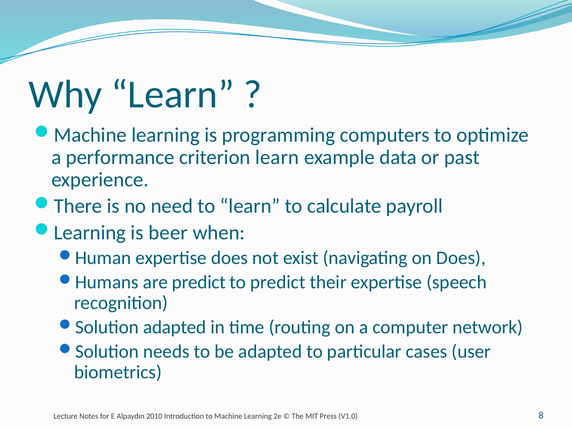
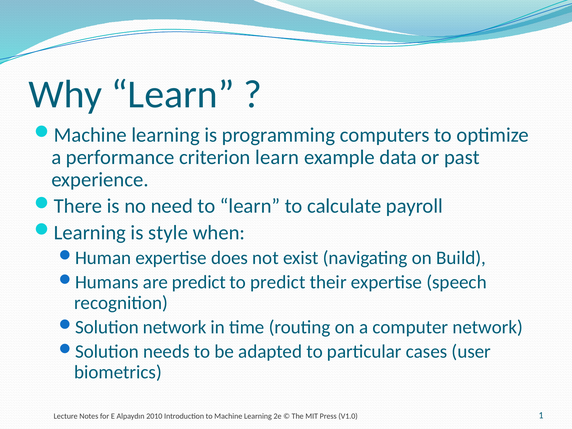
beer: beer -> style (168, 233)
on Does: Does -> Build (461, 258)
adapted: adapted -> network (175, 327)
8: 8 -> 1 (541, 415)
